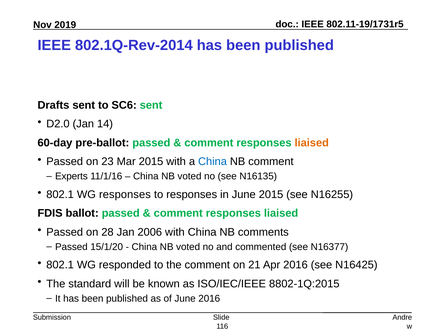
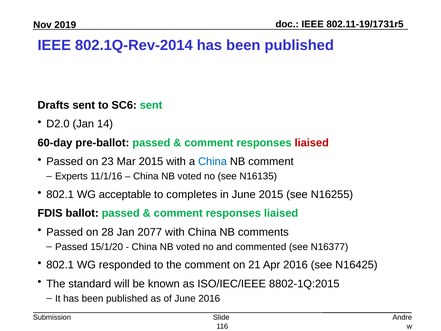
liaised colour: orange -> red (312, 143)
WG responses: responses -> acceptable (125, 194)
to responses: responses -> completes (192, 194)
2006: 2006 -> 2077 (150, 232)
